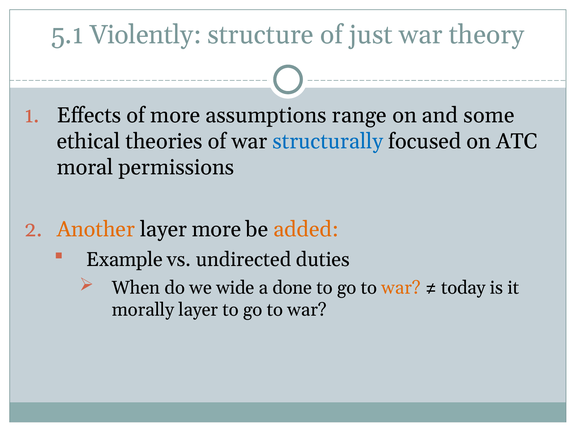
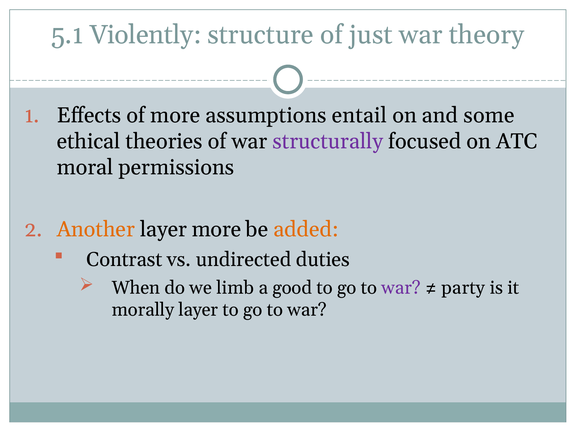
range: range -> entail (359, 115)
structurally colour: blue -> purple (328, 141)
Example: Example -> Contrast (124, 260)
wide: wide -> limb (235, 288)
done: done -> good (292, 288)
war colour: orange -> purple (401, 288)
today: today -> party (463, 288)
